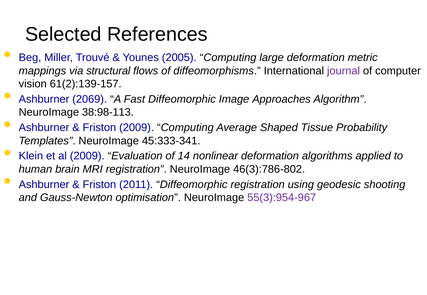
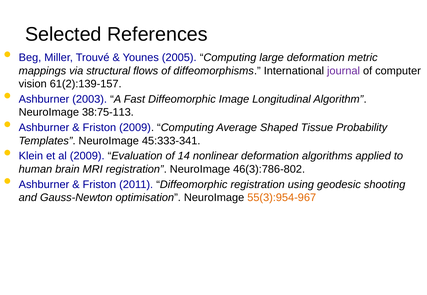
2069: 2069 -> 2003 (90, 99)
Approaches: Approaches -> Longitudinal (282, 99)
38:98-113: 38:98-113 -> 38:75-113 (108, 113)
55(3):954-967 colour: purple -> orange (282, 198)
